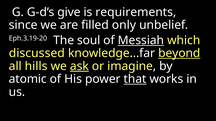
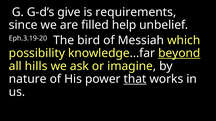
only: only -> help (124, 25)
soul: soul -> bird (89, 40)
Messiah underline: present -> none (141, 40)
discussed: discussed -> possibility (37, 53)
ask underline: present -> none (79, 66)
atomic: atomic -> nature (28, 79)
